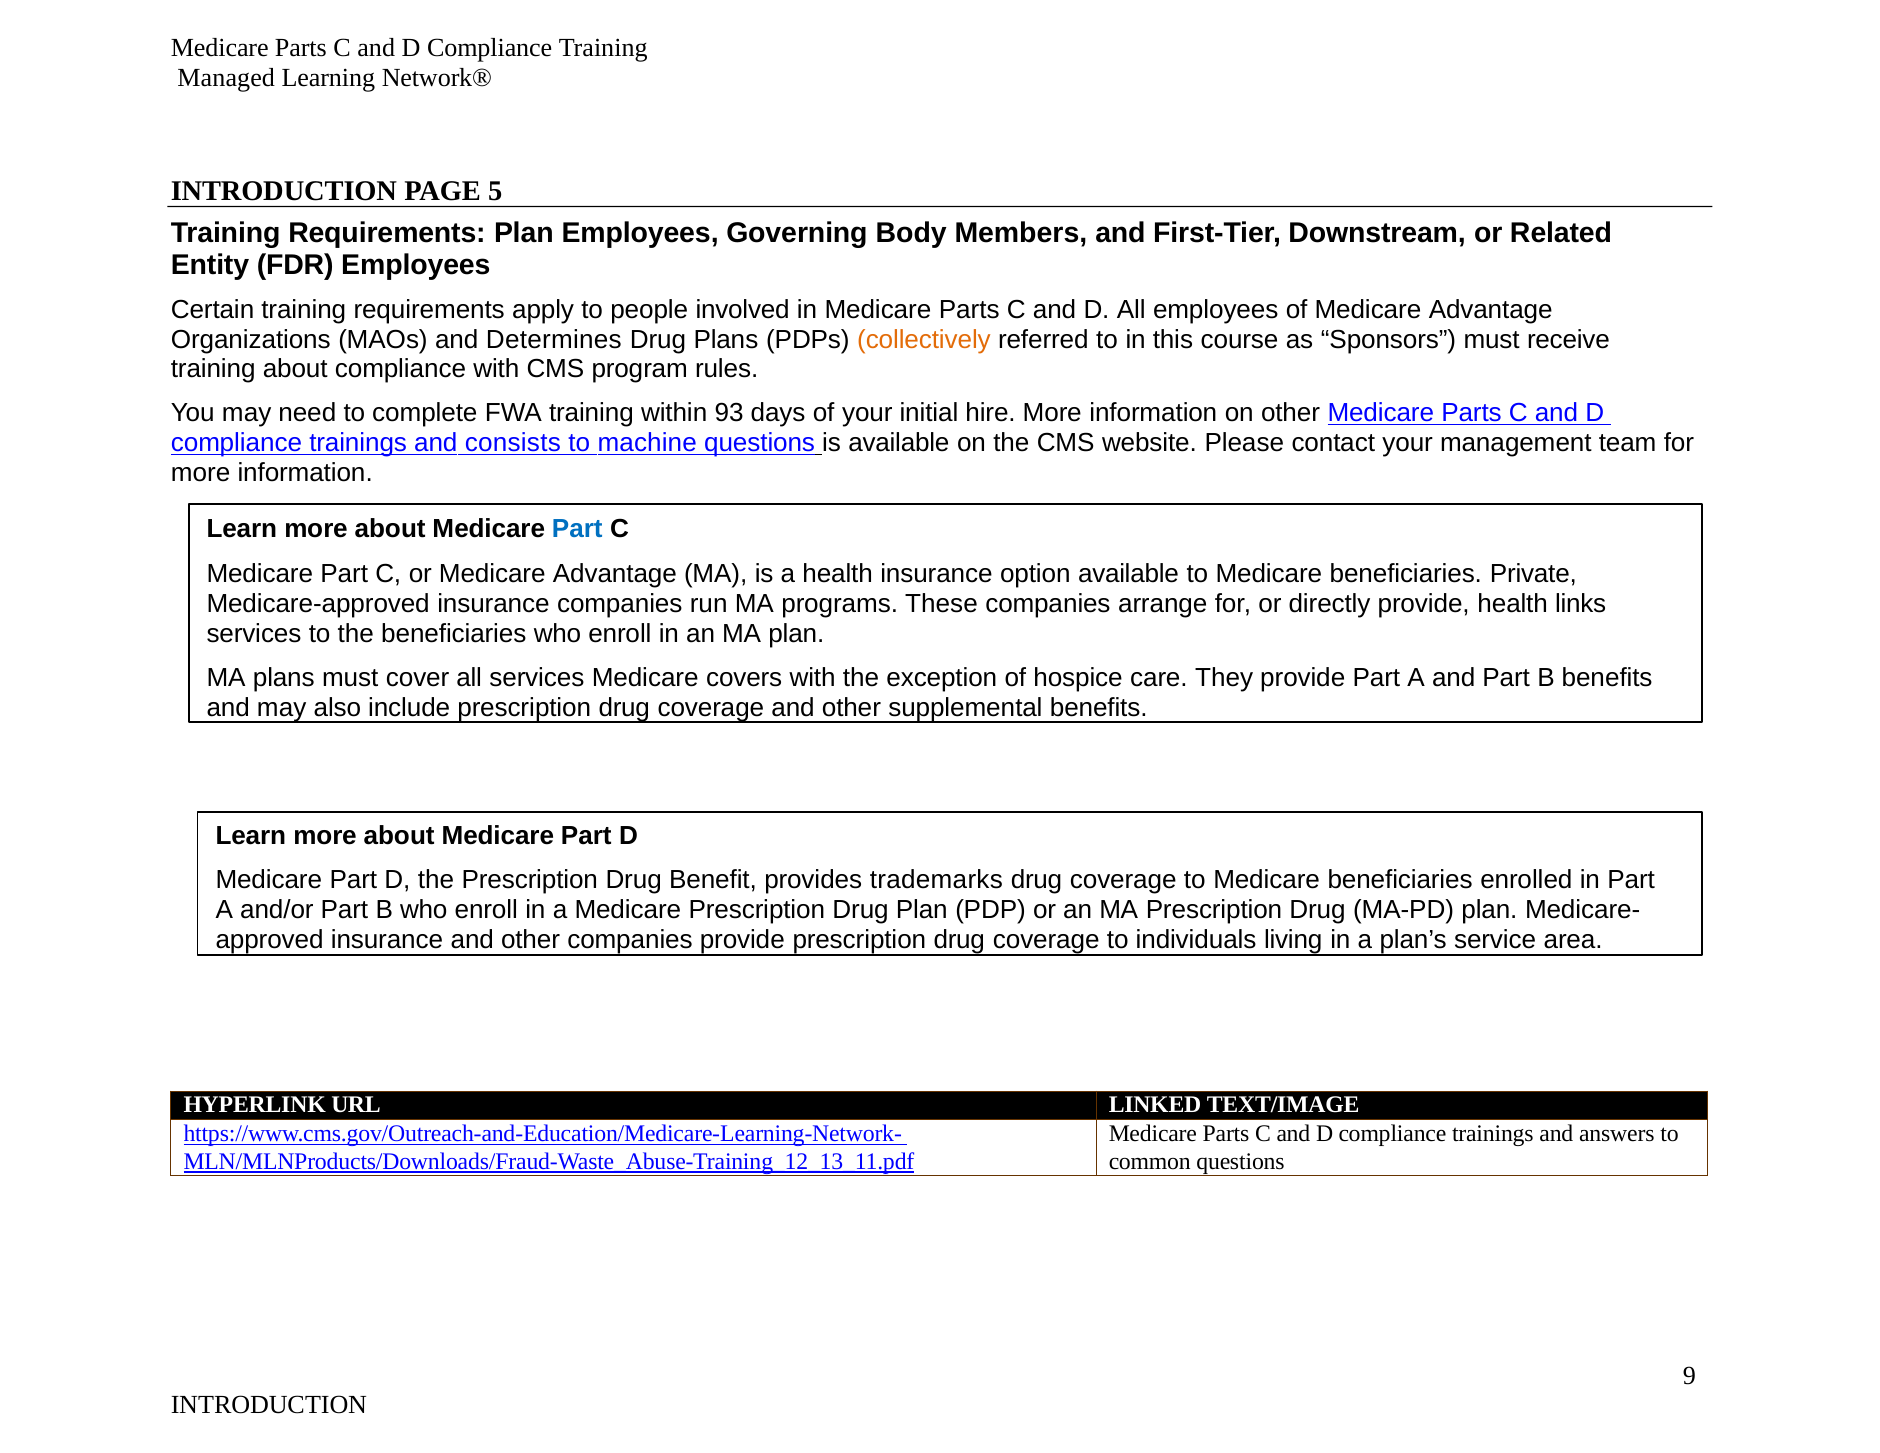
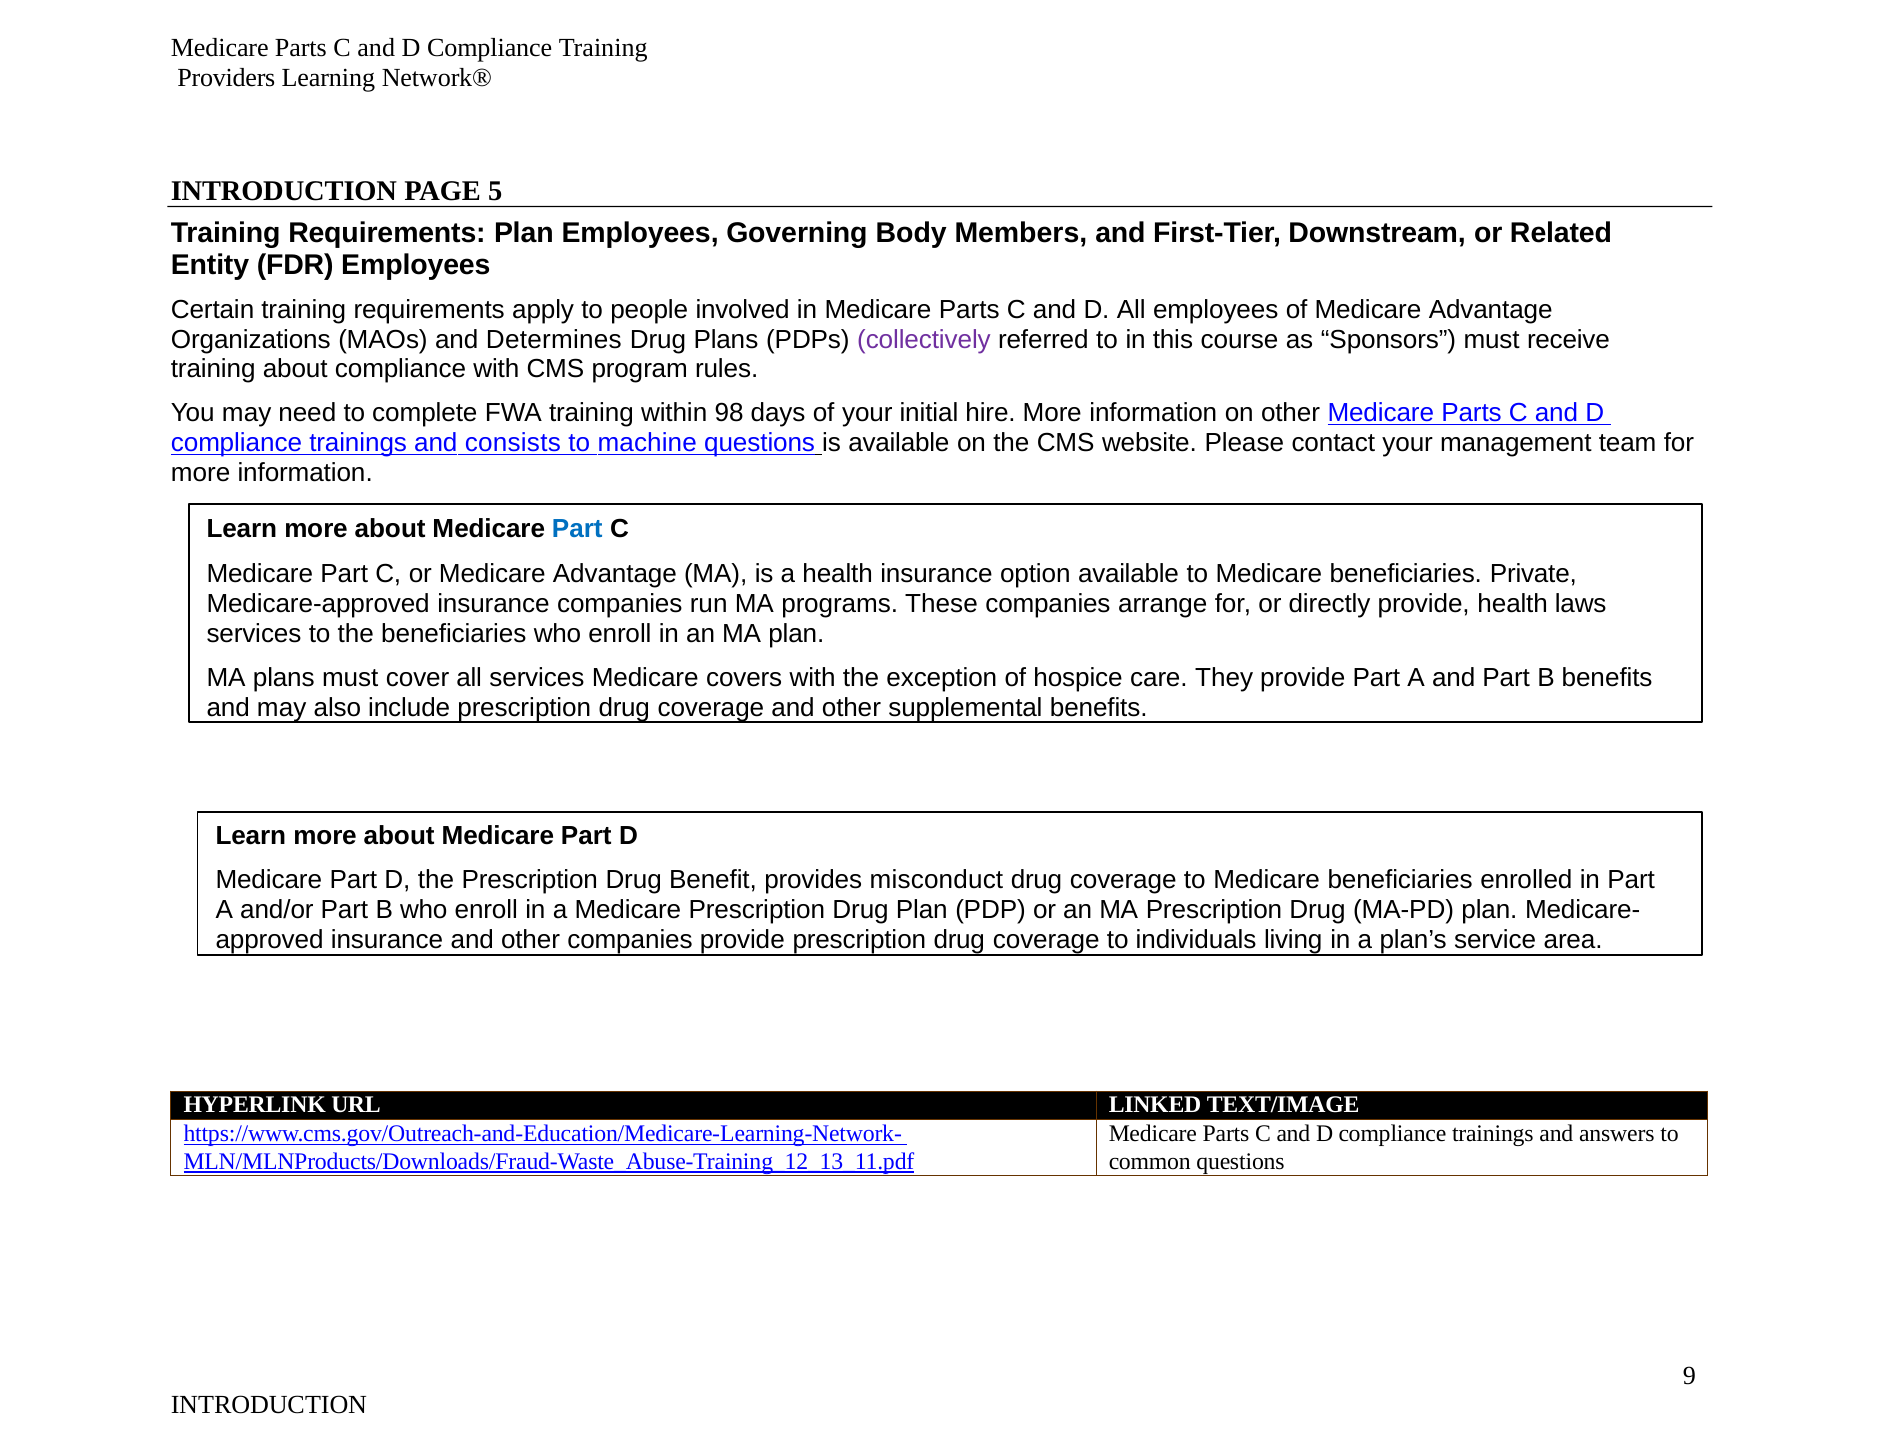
Managed: Managed -> Providers (226, 78)
collectively colour: orange -> purple (924, 339)
93: 93 -> 98 (729, 413)
links: links -> laws (1581, 604)
trademarks: trademarks -> misconduct (936, 880)
